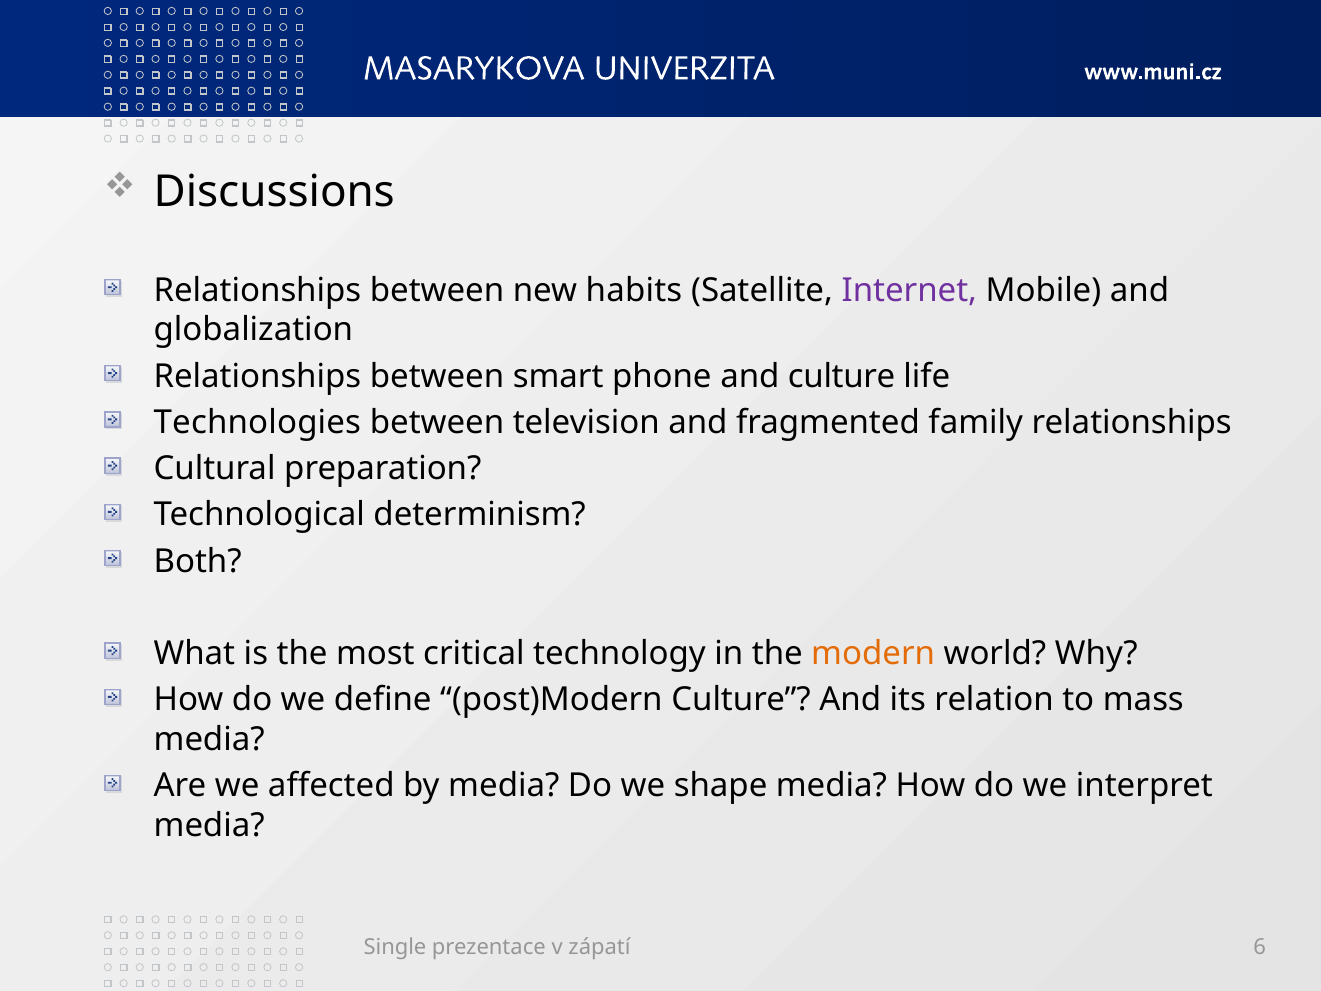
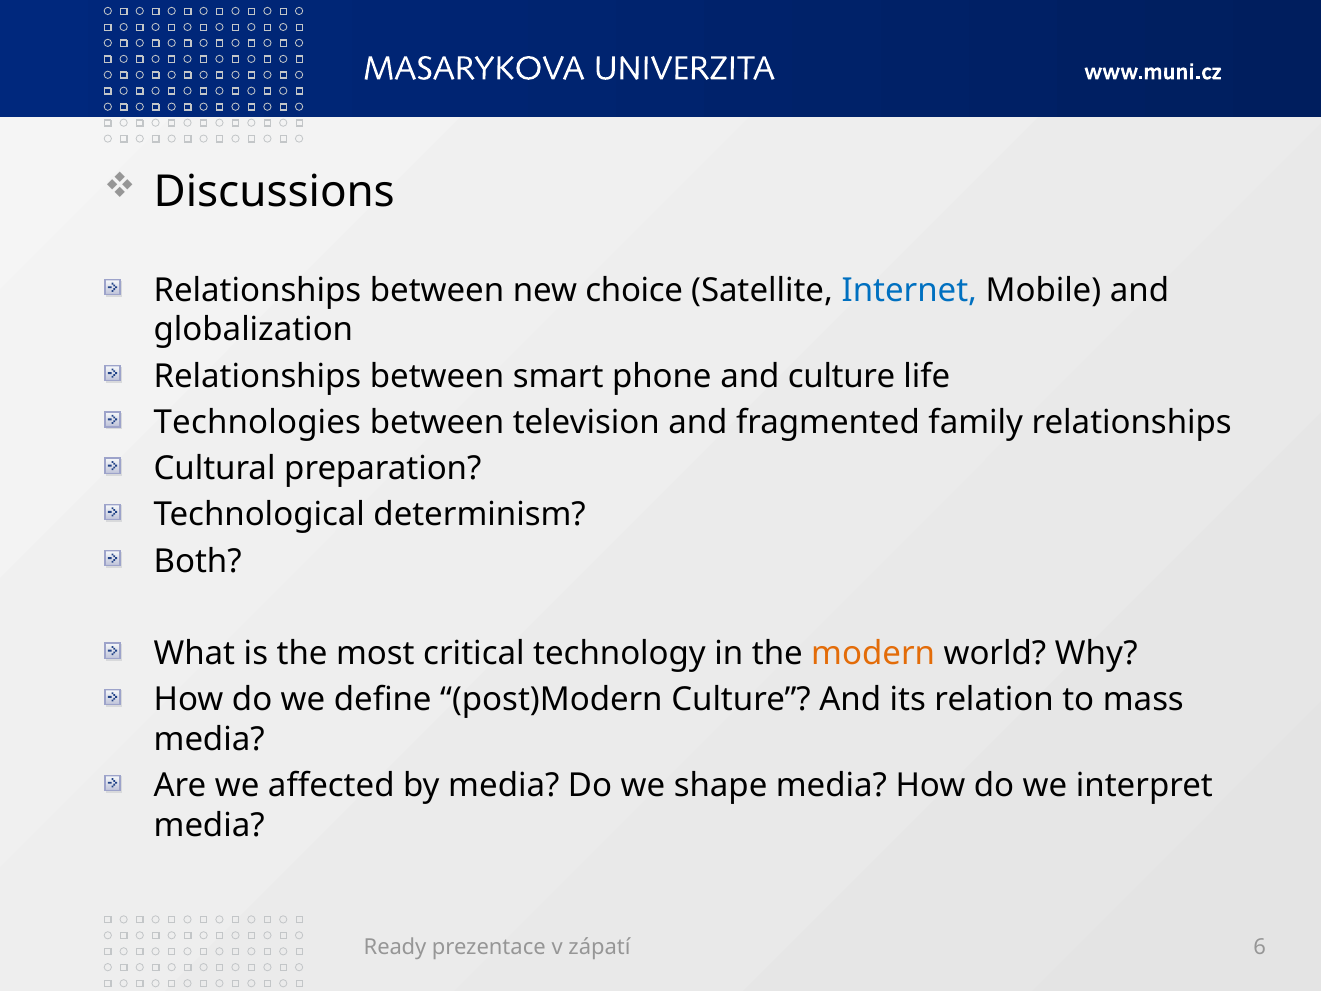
habits: habits -> choice (634, 290)
Internet colour: purple -> blue (909, 290)
Single: Single -> Ready (395, 947)
